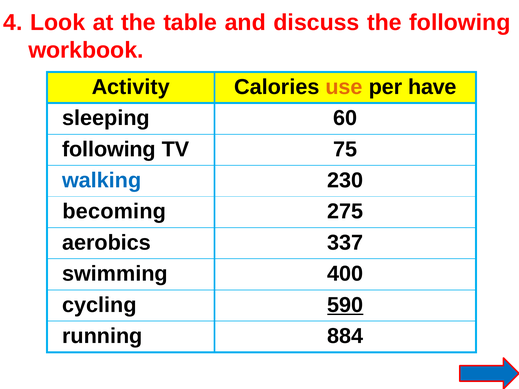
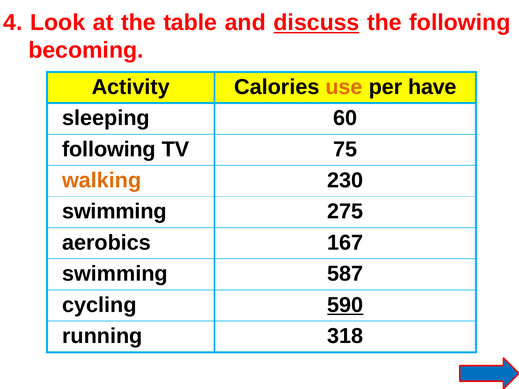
discuss underline: none -> present (316, 23)
workbook: workbook -> becoming (86, 50)
walking colour: blue -> orange (102, 181)
becoming: becoming -> swimming (114, 212)
337: 337 -> 167 (345, 243)
400: 400 -> 587 (345, 274)
884: 884 -> 318 (345, 336)
